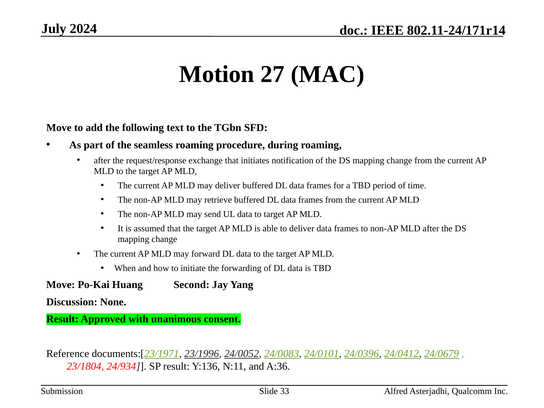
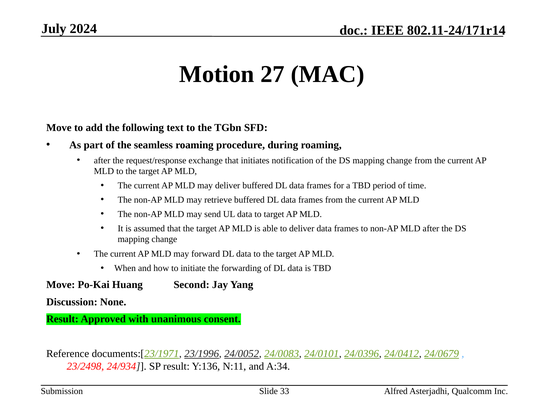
23/1804: 23/1804 -> 23/2498 (85, 366)
A:36: A:36 -> A:34 (278, 366)
